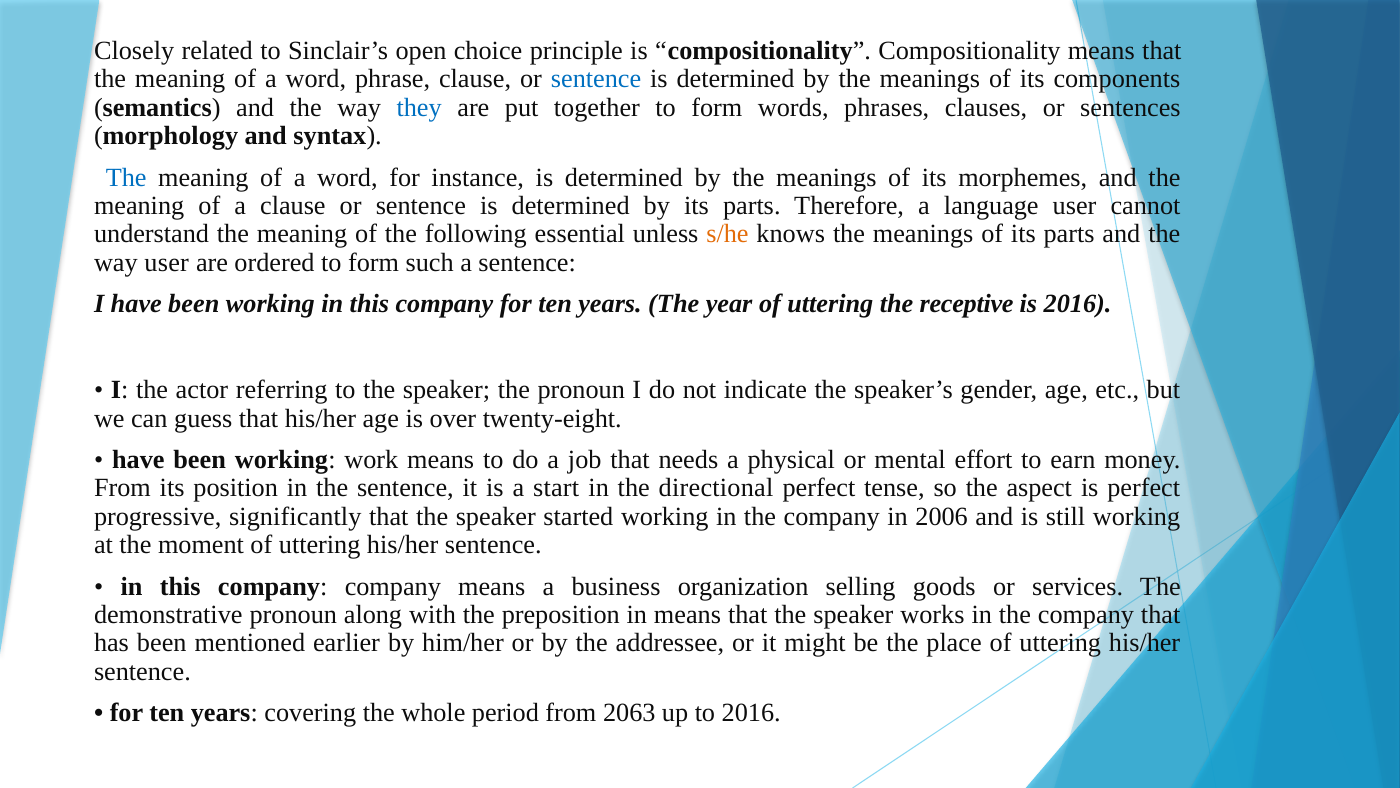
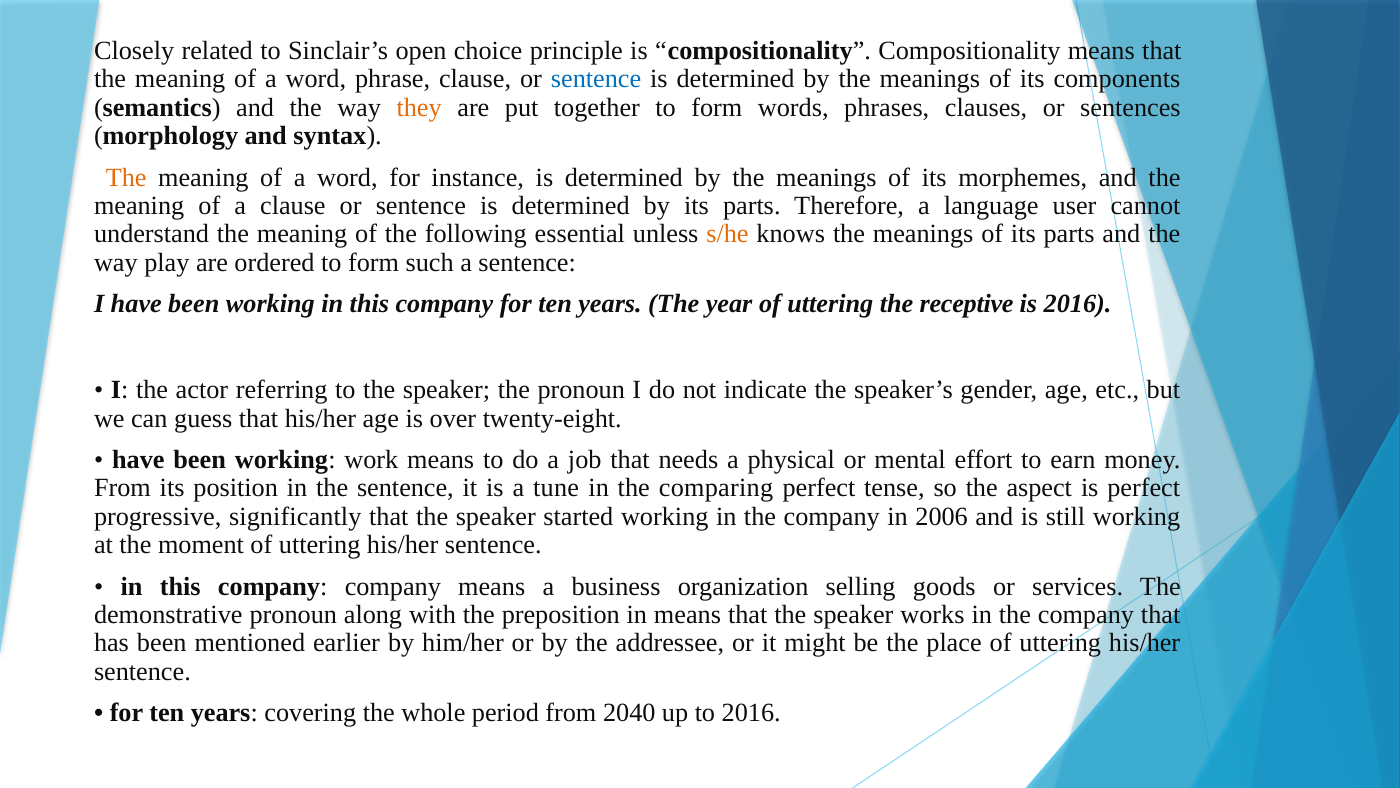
they colour: blue -> orange (419, 107)
The colour: blue -> orange (126, 177)
way user: user -> play (167, 262)
start: start -> tune (556, 488)
directional: directional -> comparing (716, 488)
2063: 2063 -> 2040 (629, 713)
